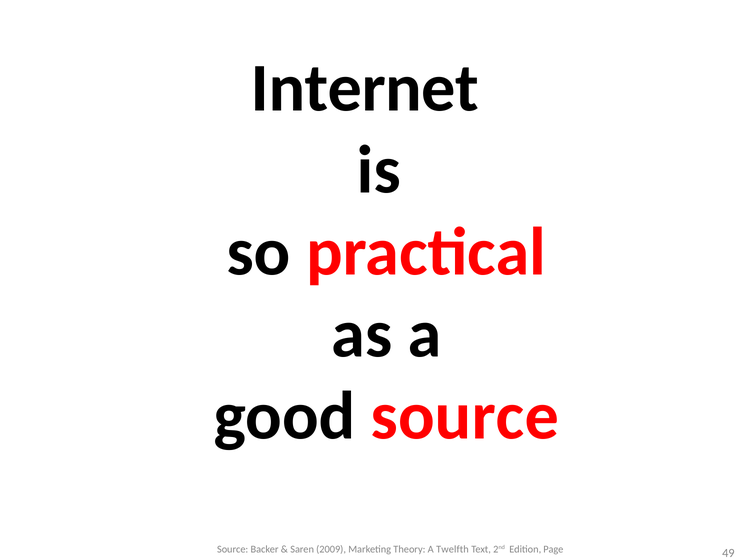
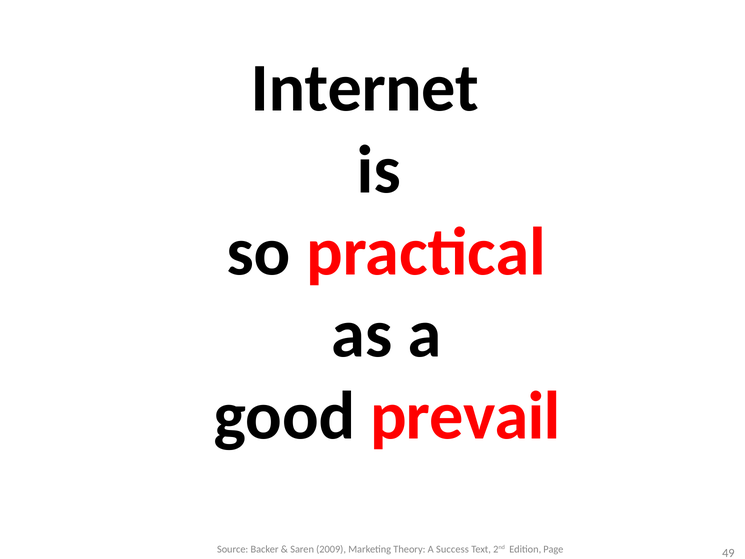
good source: source -> prevail (465, 416)
Twelfth: Twelfth -> Success (452, 549)
